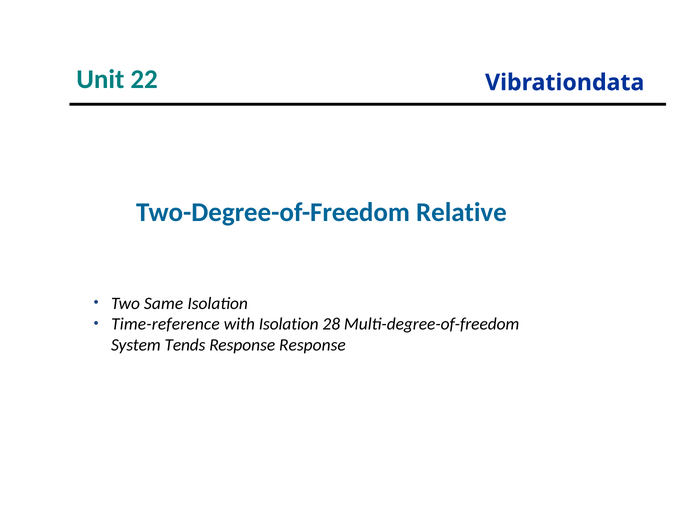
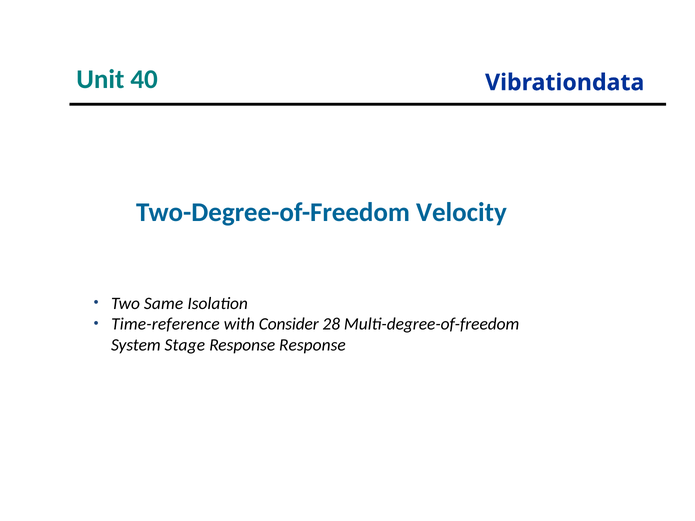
22: 22 -> 40 (144, 79)
Relative: Relative -> Velocity (461, 213)
with Isolation: Isolation -> Consider (289, 324)
Tends: Tends -> Stage (185, 345)
